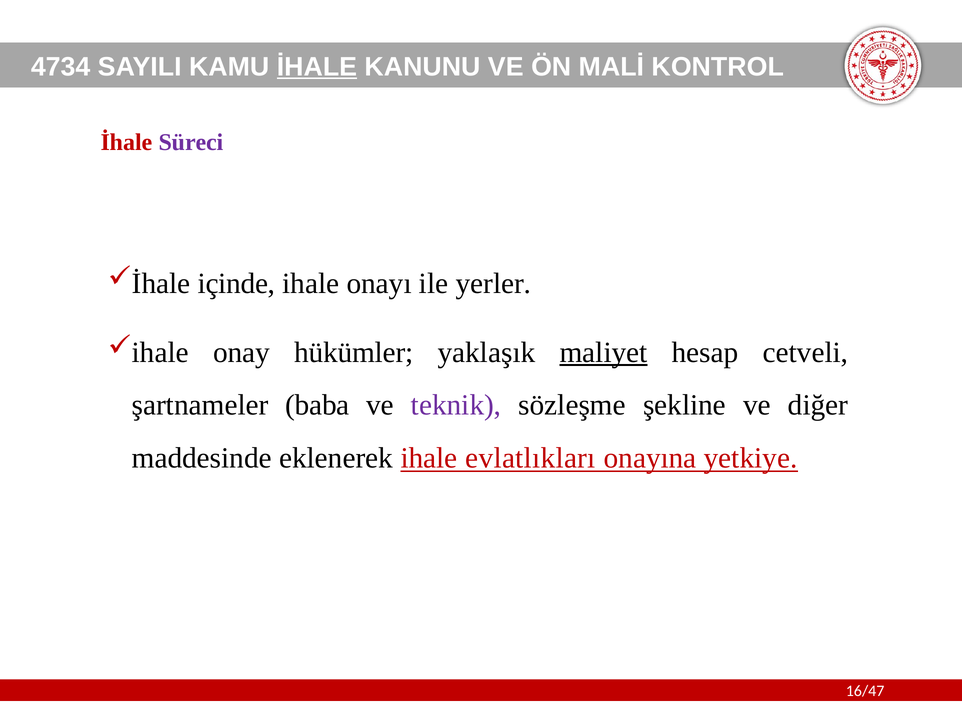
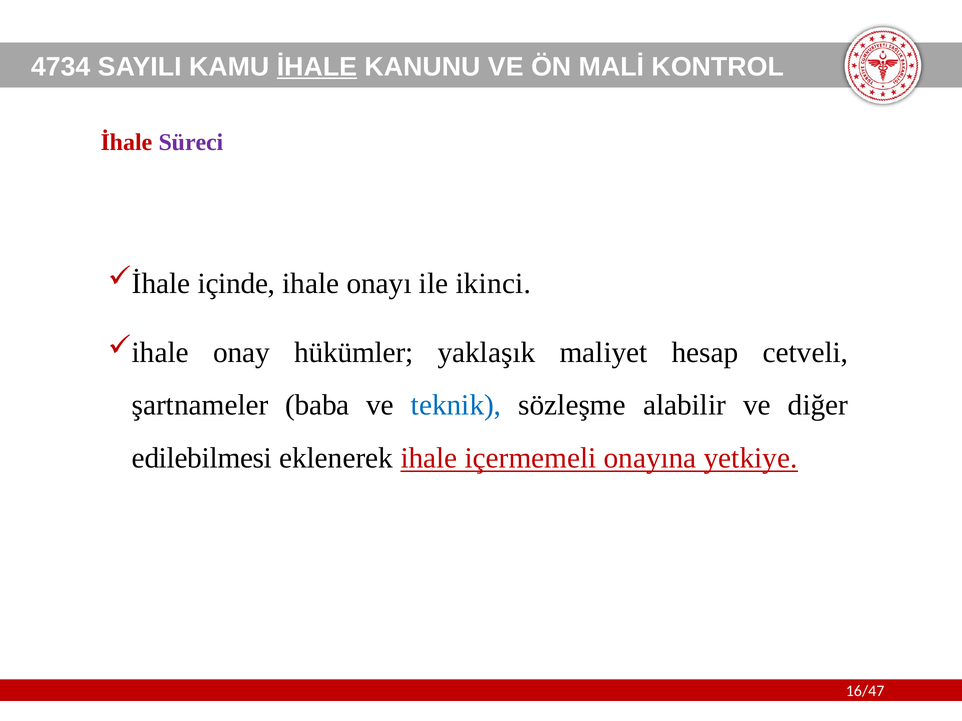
yerler: yerler -> ikinci (493, 284)
maliyet underline: present -> none (604, 353)
teknik colour: purple -> blue (456, 405)
şekline: şekline -> alabilir (685, 405)
maddesinde: maddesinde -> edilebilmesi (202, 458)
evlatlıkları: evlatlıkları -> içermemeli (531, 458)
